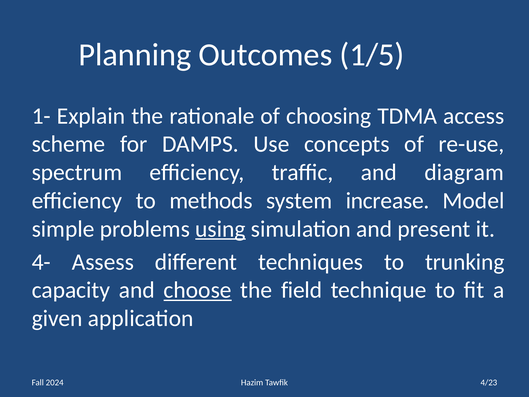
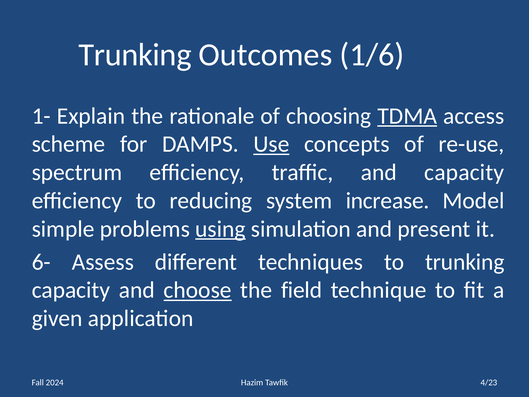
Planning: Planning -> Trunking (135, 55)
1/5: 1/5 -> 1/6 (372, 55)
TDMA underline: none -> present (407, 116)
Use underline: none -> present (271, 144)
and diagram: diagram -> capacity (464, 172)
methods: methods -> reducing (211, 201)
4-: 4- -> 6- (41, 262)
